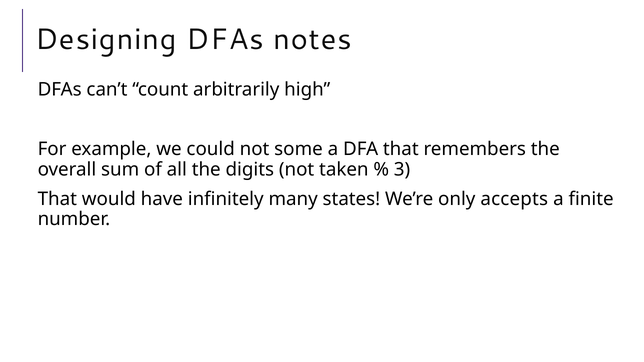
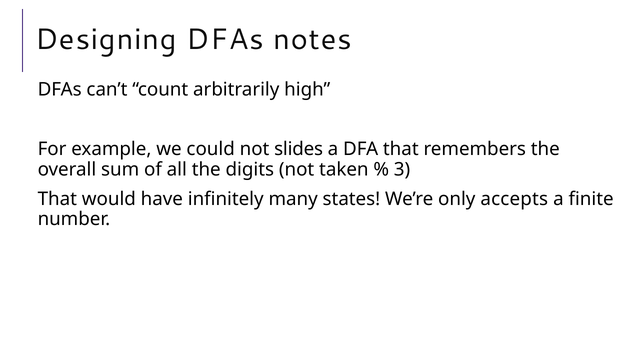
some: some -> slides (299, 149)
